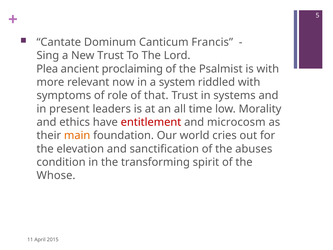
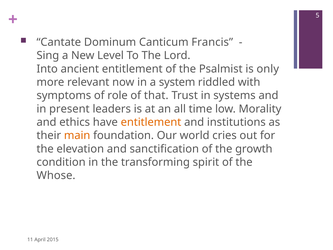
New Trust: Trust -> Level (111, 56)
Plea: Plea -> Into (47, 69)
ancient proclaiming: proclaiming -> entitlement (132, 69)
is with: with -> only (268, 69)
entitlement colour: red -> orange (151, 122)
microcosm: microcosm -> institutions (236, 122)
abuses: abuses -> growth (254, 149)
